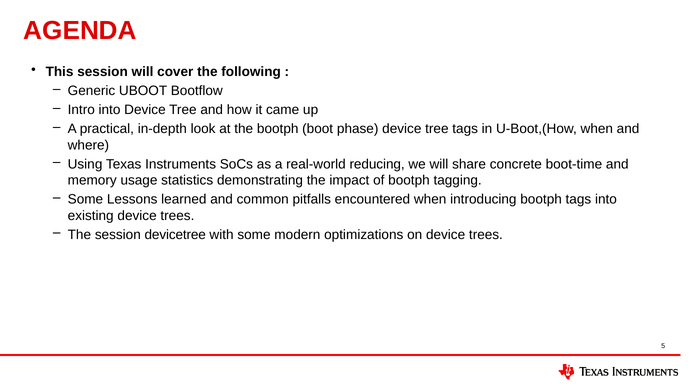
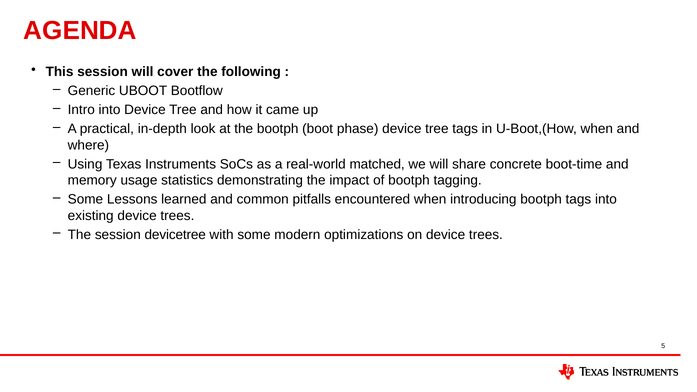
reducing: reducing -> matched (377, 164)
